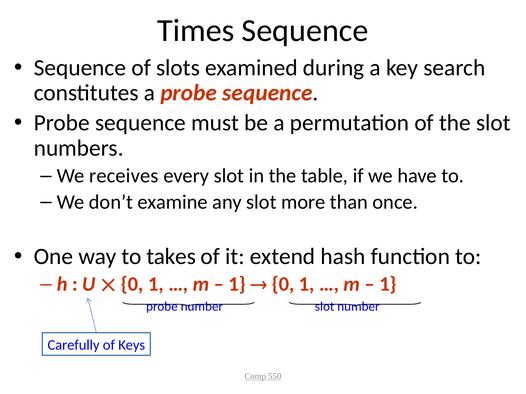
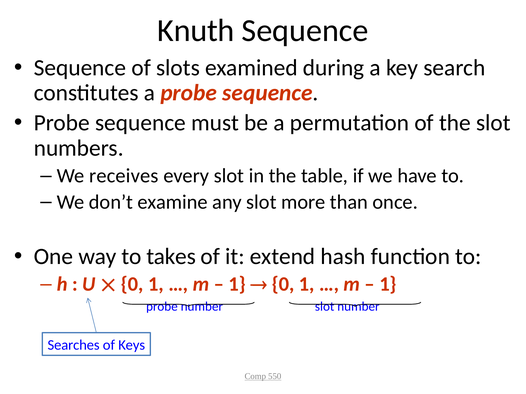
Times: Times -> Knuth (196, 31)
Carefully: Carefully -> Searches (74, 346)
